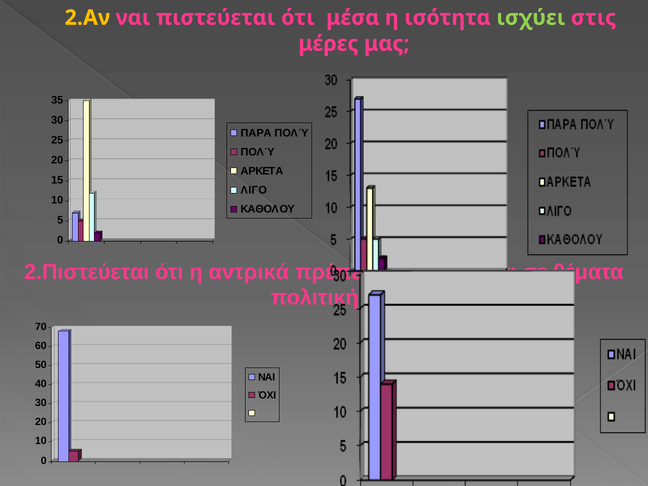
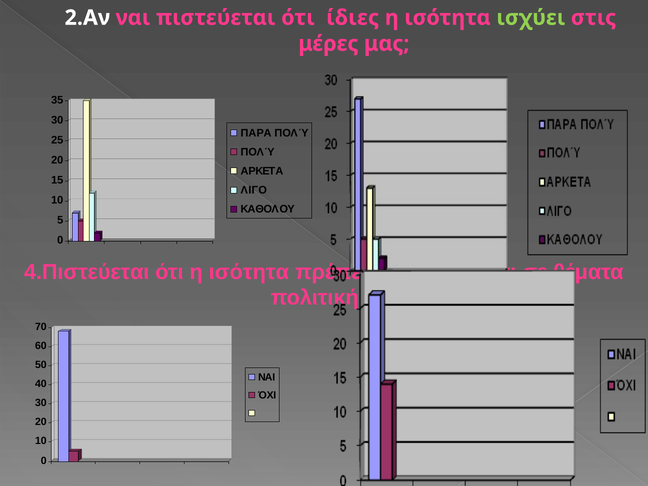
2.Αν colour: yellow -> white (87, 18)
μέσα: μέσα -> ίδιες (353, 18)
2.Πιστεύεται: 2.Πιστεύεται -> 4.Πιστεύεται (87, 272)
ότι η αντρικά: αντρικά -> ισότητα (249, 272)
